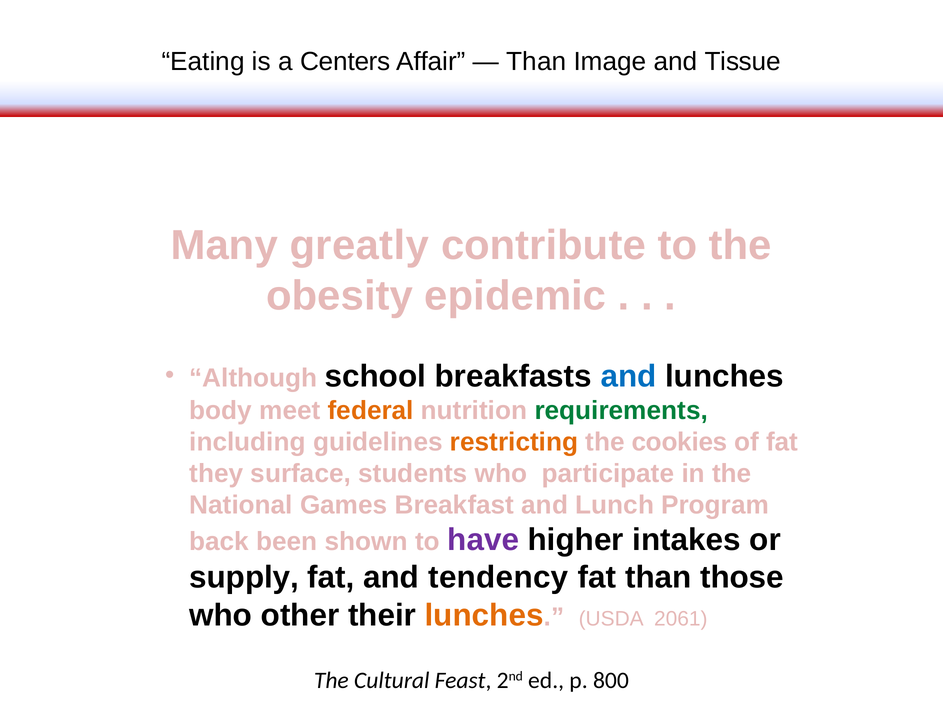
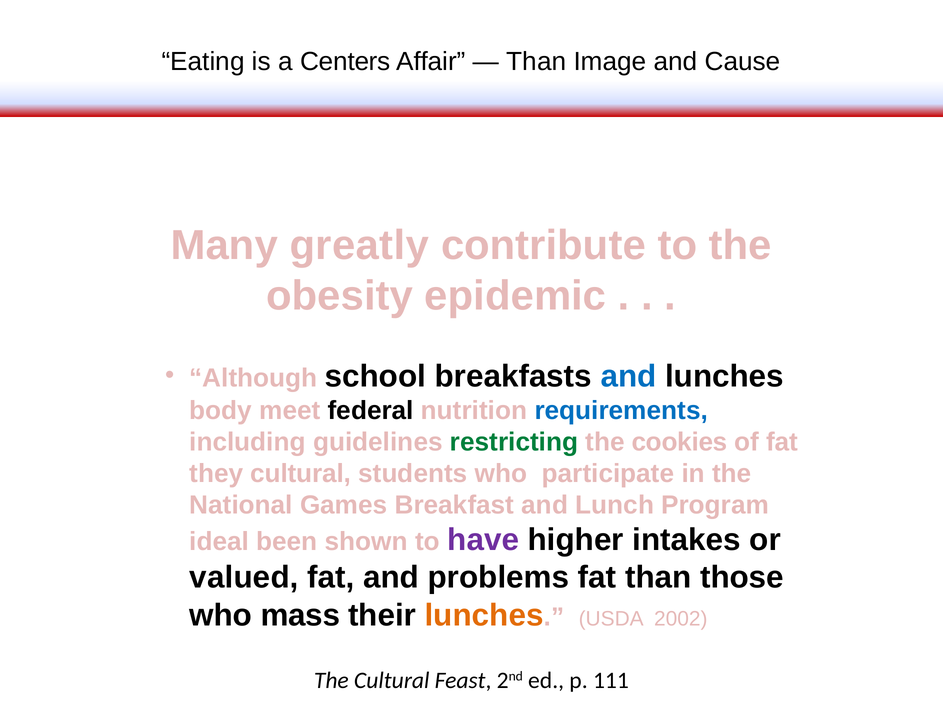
Tissue: Tissue -> Cause (743, 61)
federal colour: orange -> black (371, 411)
requirements colour: green -> blue (621, 411)
restricting colour: orange -> green (514, 442)
they surface: surface -> cultural (301, 474)
back: back -> ideal (219, 542)
supply: supply -> valued (244, 578)
tendency: tendency -> problems (499, 578)
other: other -> mass (300, 615)
2061: 2061 -> 2002 (681, 619)
800: 800 -> 111 (611, 680)
